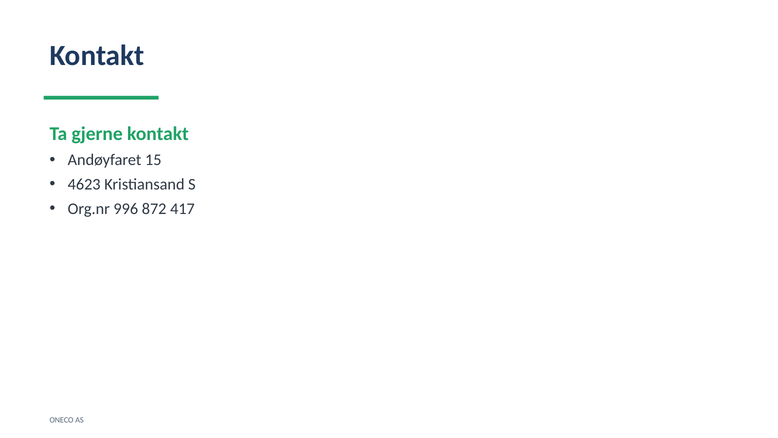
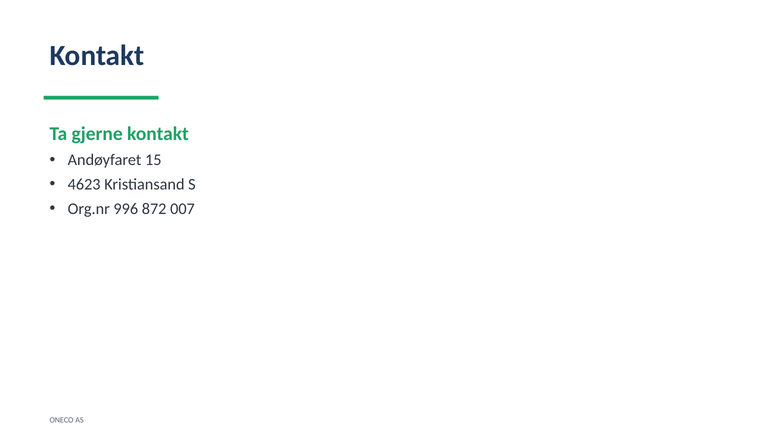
417: 417 -> 007 (182, 209)
